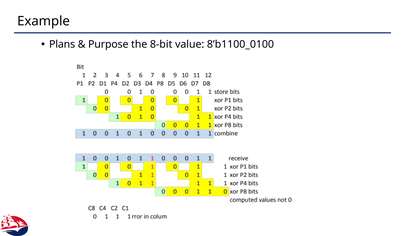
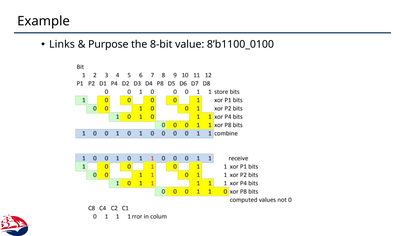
Plans: Plans -> Links (62, 44)
